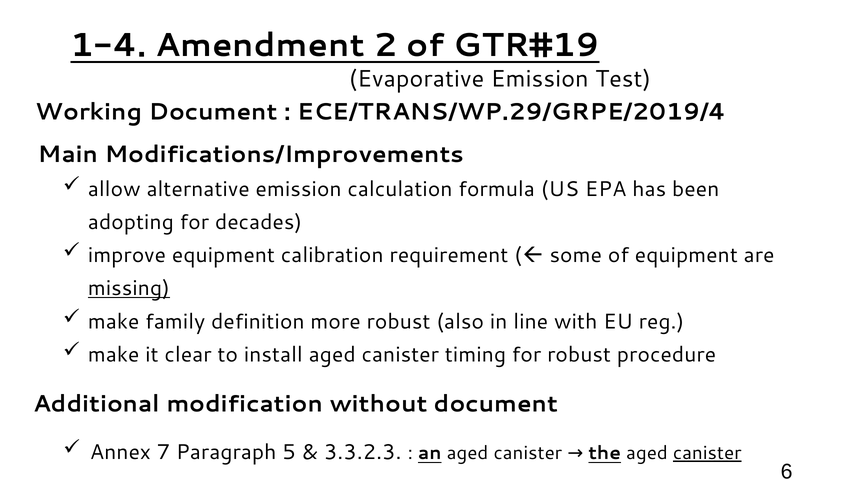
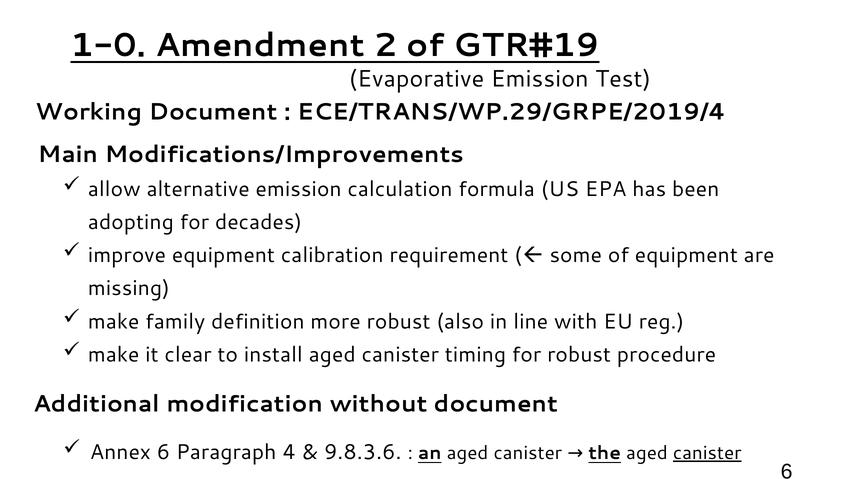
1-4: 1-4 -> 1-0 (108, 45)
missing underline: present -> none (129, 288)
Annex 7: 7 -> 6 (163, 452)
5: 5 -> 4 (289, 452)
3.3.2.3: 3.3.2.3 -> 9.8.3.6 (363, 452)
